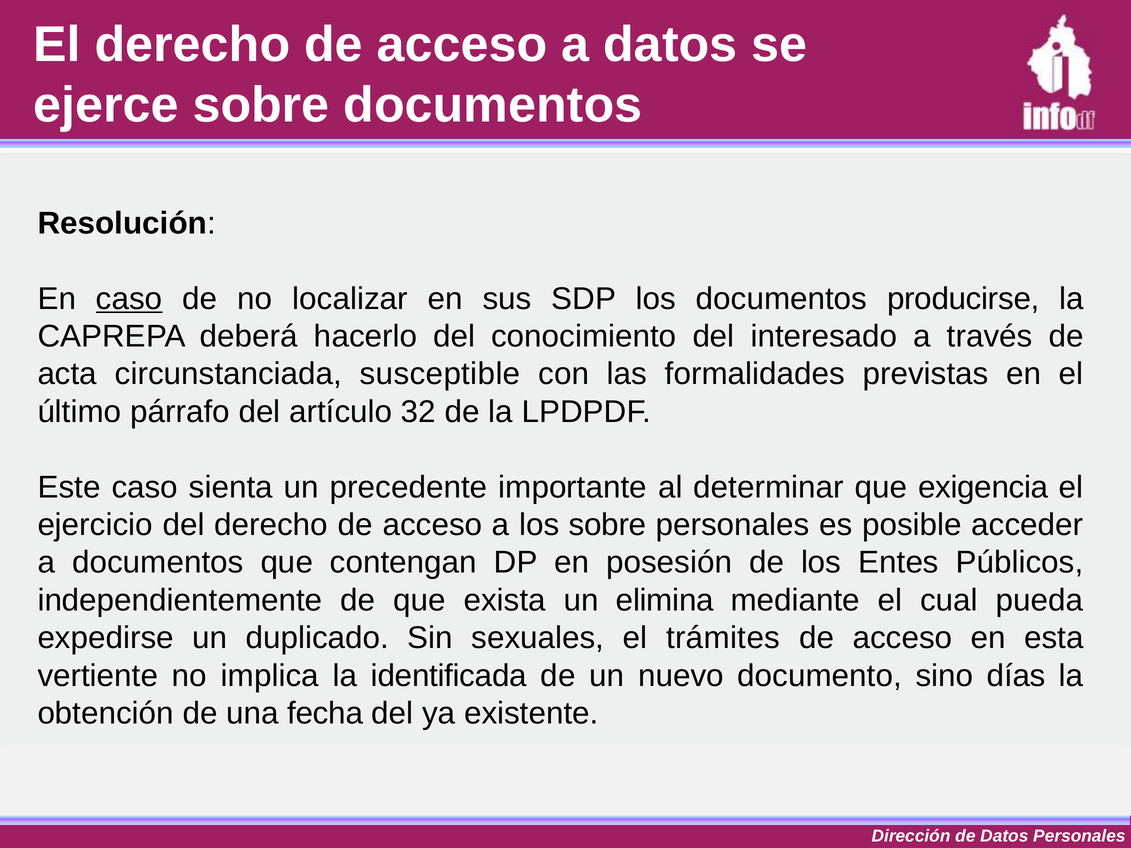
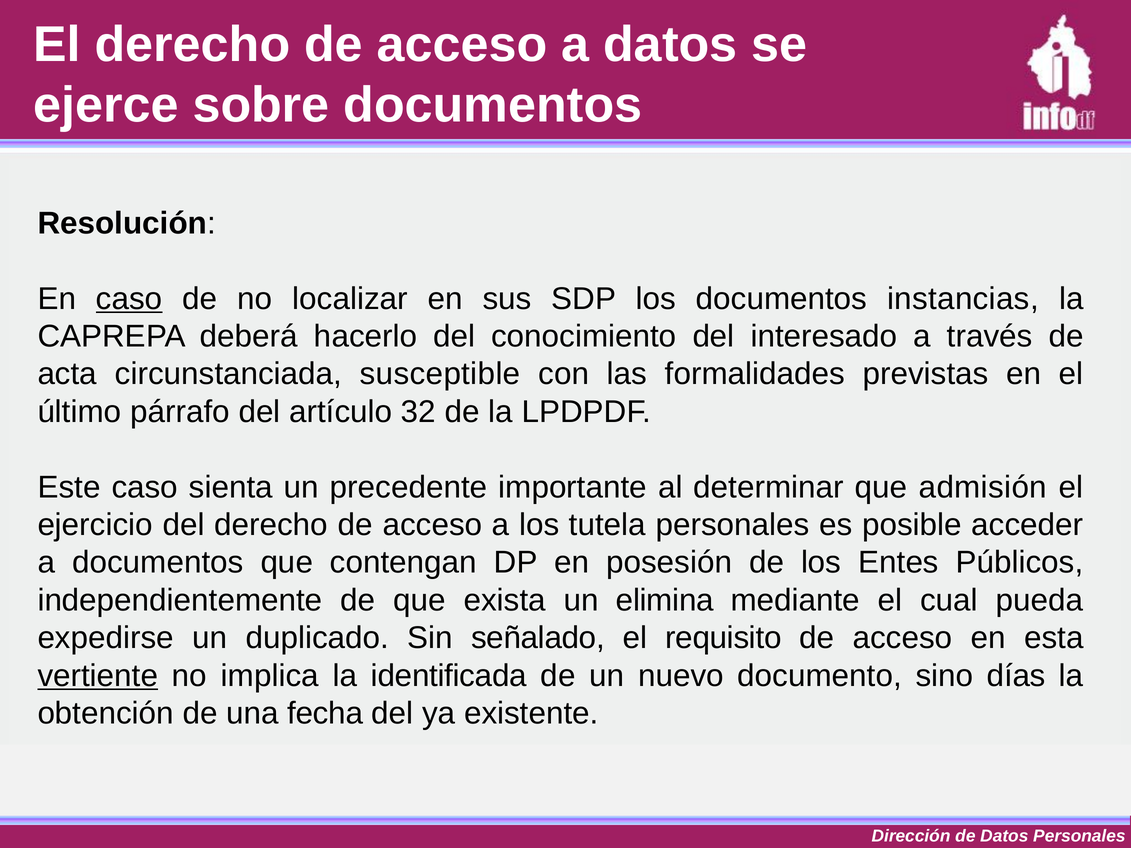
producirse: producirse -> instancias (963, 299)
exigencia: exigencia -> admisión (983, 487)
los sobre: sobre -> tutela (607, 525)
sexuales: sexuales -> señalado (538, 638)
trámites: trámites -> requisito (723, 638)
vertiente underline: none -> present (98, 676)
